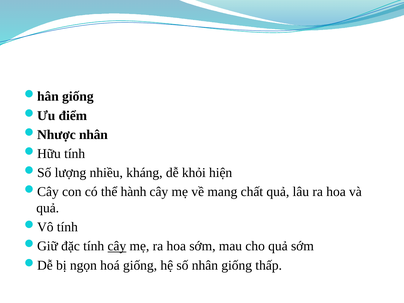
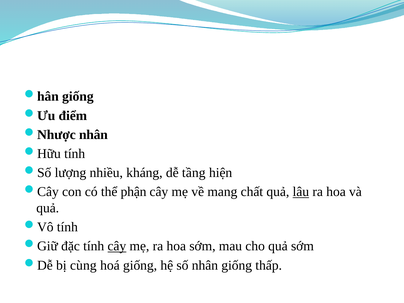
khỏi: khỏi -> tầng (194, 173)
hành: hành -> phận (134, 192)
lâu underline: none -> present (301, 192)
ngọn: ngọn -> cùng (83, 265)
